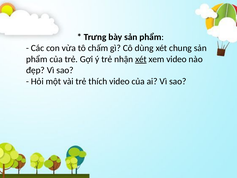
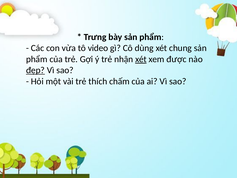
chấm: chấm -> video (98, 48)
xem video: video -> được (176, 59)
đẹp underline: none -> present (35, 70)
thích video: video -> chấm (119, 81)
